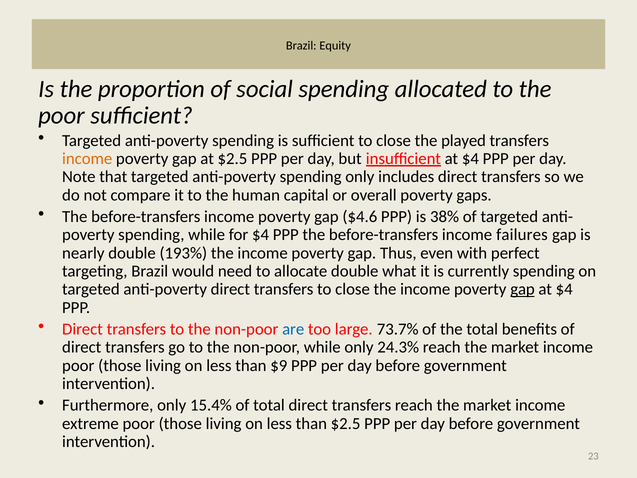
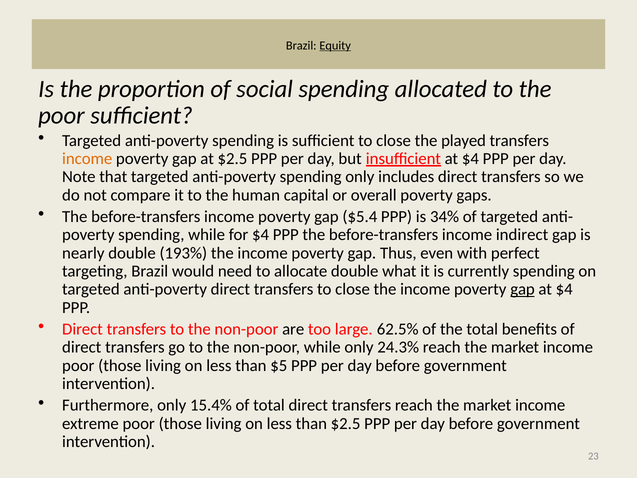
Equity underline: none -> present (335, 45)
$4.6: $4.6 -> $5.4 (360, 217)
38%: 38% -> 34% (445, 217)
failures: failures -> indirect (522, 235)
are colour: blue -> black (293, 329)
73.7%: 73.7% -> 62.5% (398, 329)
$9: $9 -> $5 (279, 365)
